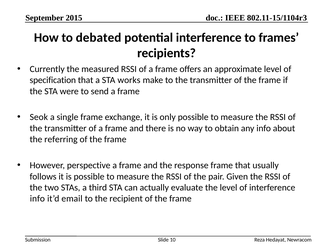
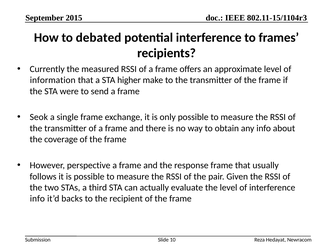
specification: specification -> information (53, 80)
works: works -> higher (129, 80)
referring: referring -> coverage (61, 139)
email: email -> backs (72, 198)
